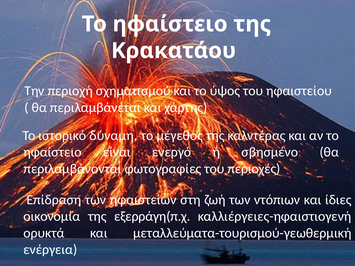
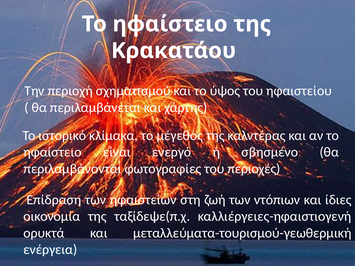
δύναμη: δύναμη -> κλίμακα (114, 136)
εξερράγη(π.χ: εξερράγη(π.χ -> ταξίδεψε(π.χ (152, 217)
